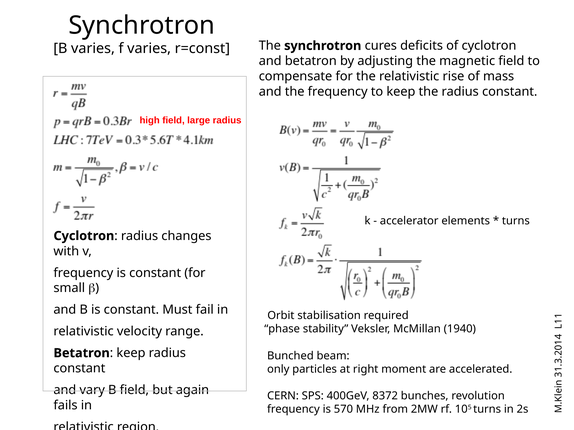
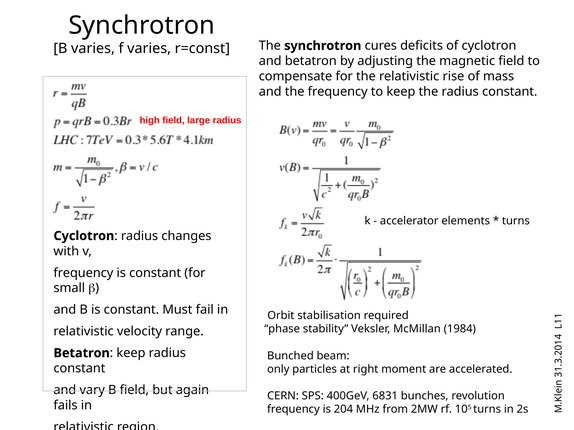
1940: 1940 -> 1984 (460, 329)
8372: 8372 -> 6831 (385, 396)
570: 570 -> 204 (343, 410)
